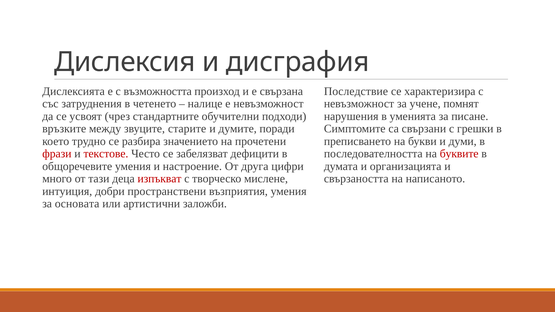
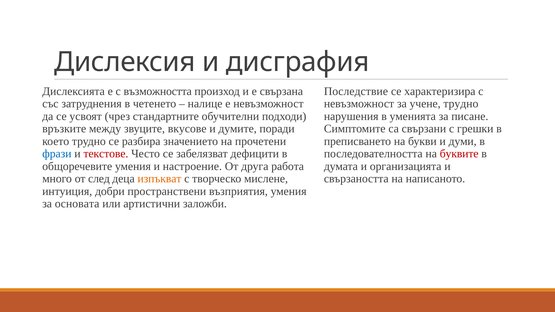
учене помнят: помнят -> трудно (461, 104)
старите: старите -> вкусове (187, 129)
фрази colour: red -> blue (57, 154)
цифри: цифри -> работа (288, 166)
тази: тази -> след (99, 179)
изпъкват colour: red -> orange (159, 179)
